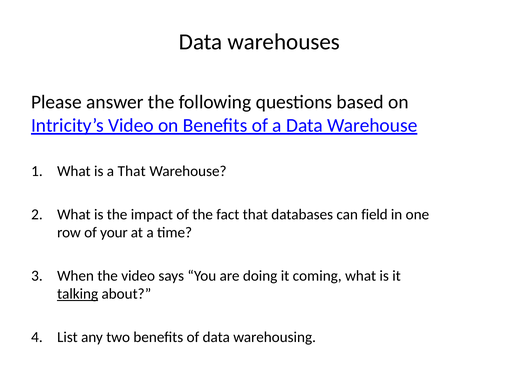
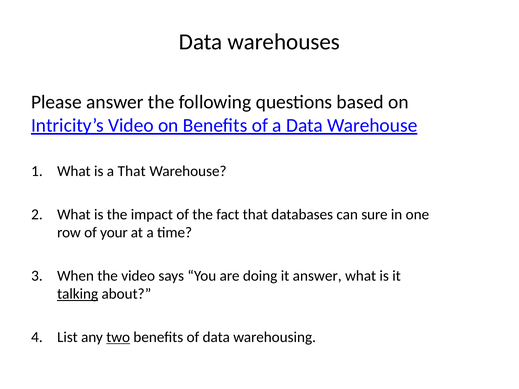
field: field -> sure (374, 215)
it coming: coming -> answer (317, 276)
two underline: none -> present (118, 337)
